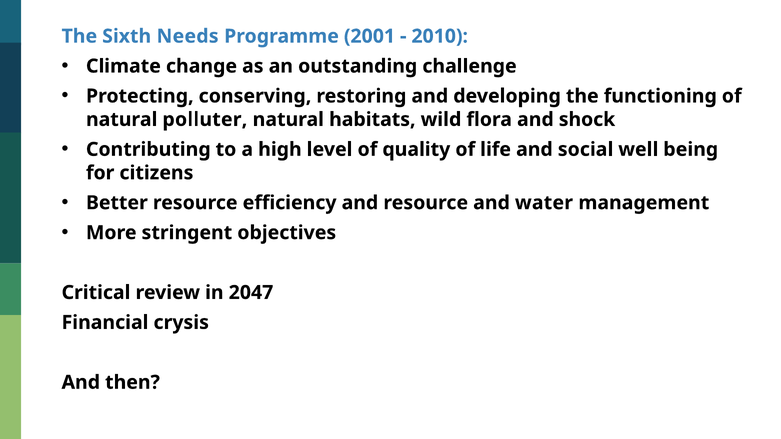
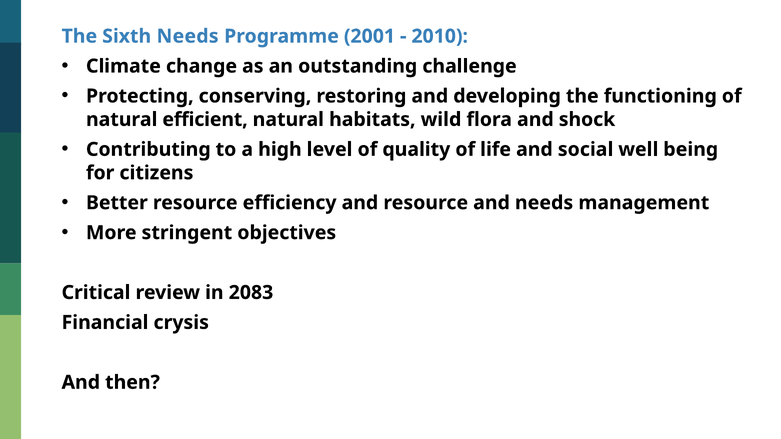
polluter: polluter -> efficient (205, 120)
and water: water -> needs (544, 203)
2047: 2047 -> 2083 (251, 293)
